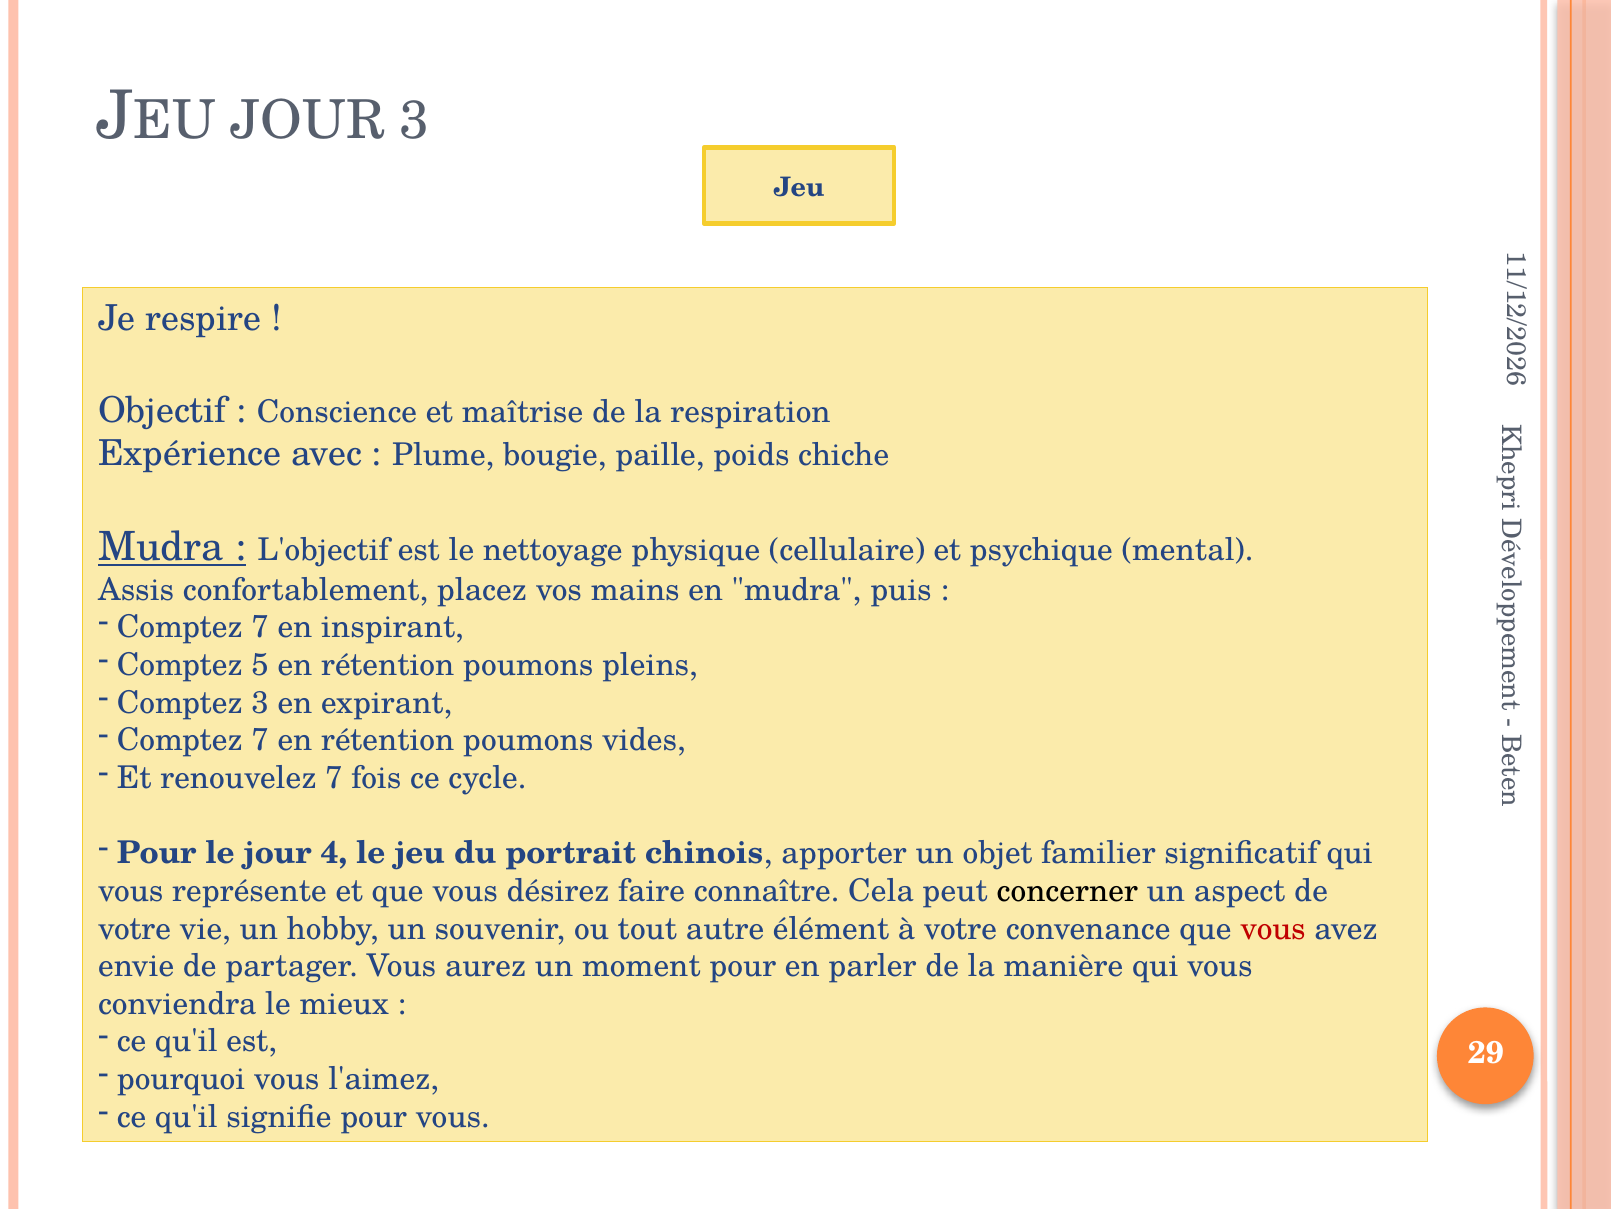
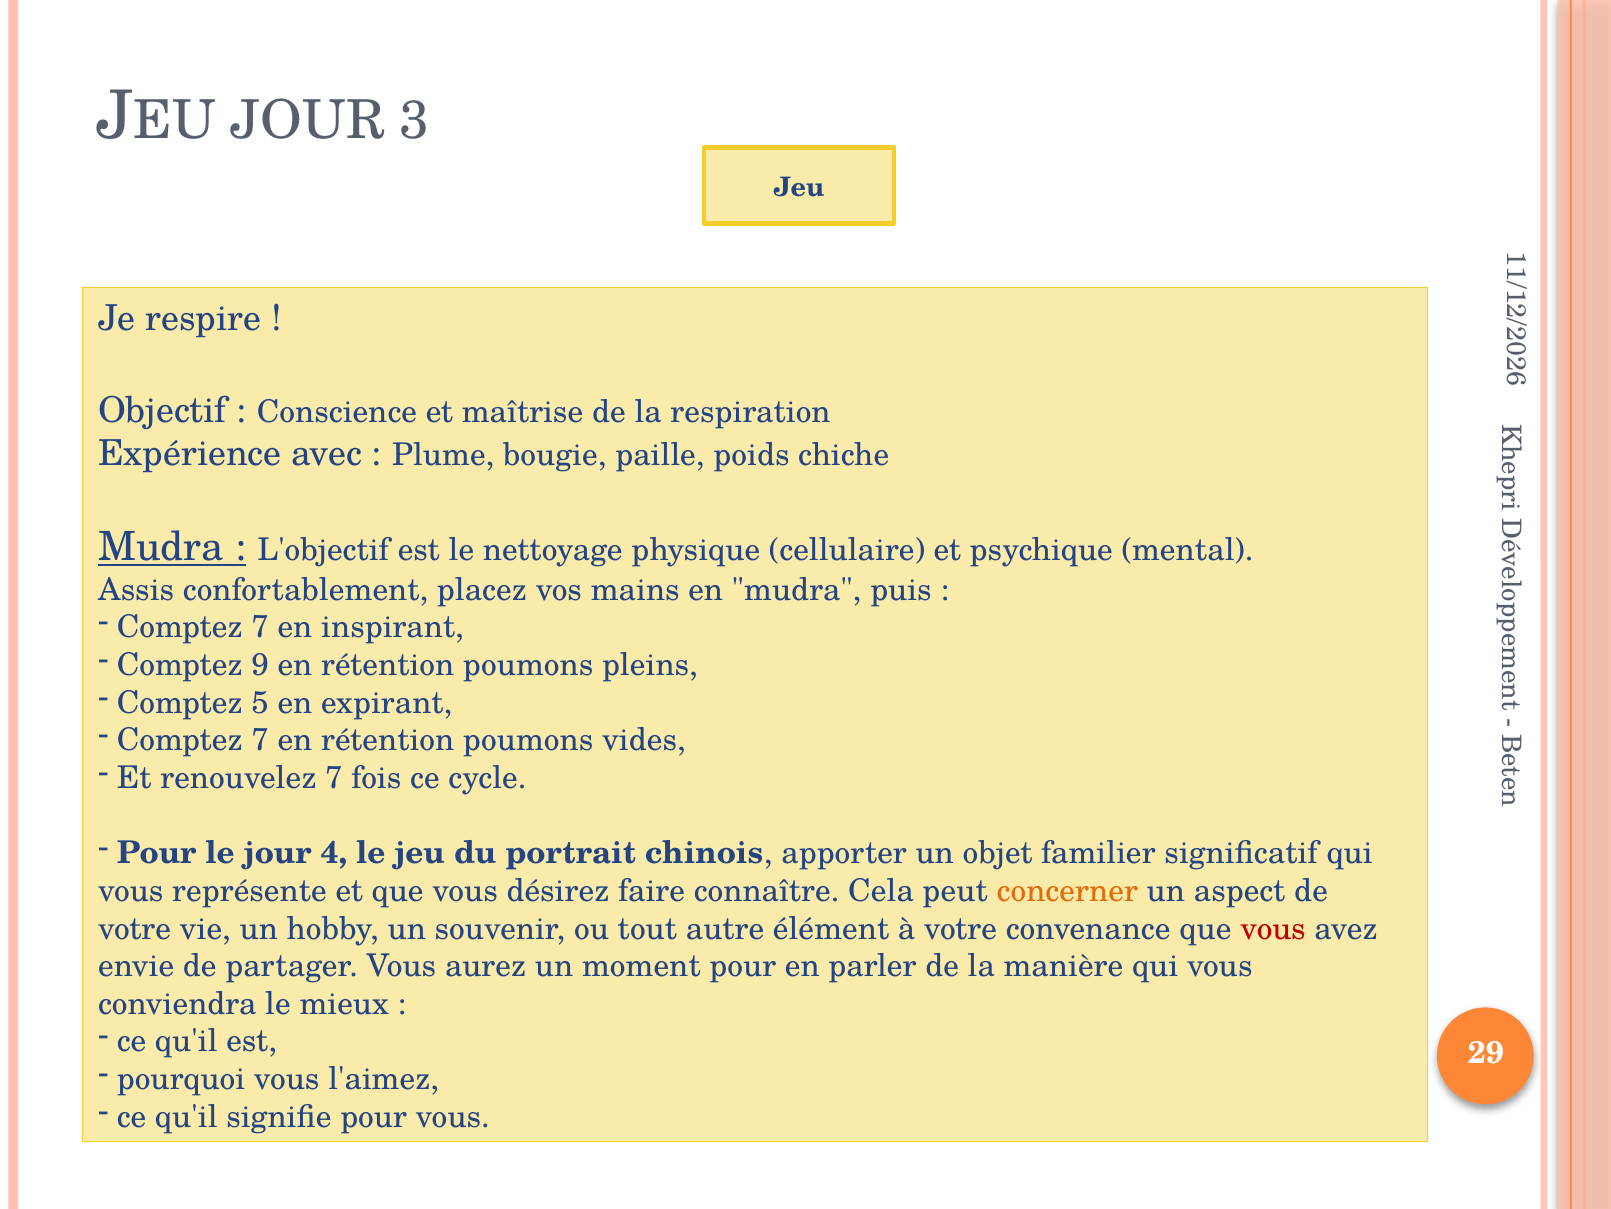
5: 5 -> 9 (260, 665)
Comptez 3: 3 -> 5 (260, 702)
concerner colour: black -> orange (1067, 890)
